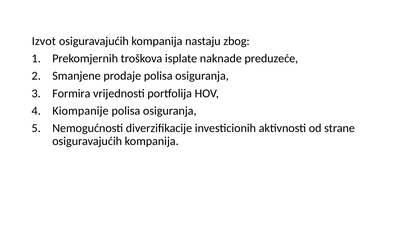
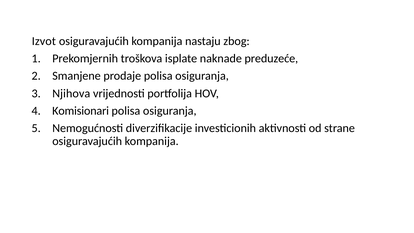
Formira: Formira -> Njihova (71, 93)
Kiompanije: Kiompanije -> Komisionari (81, 111)
